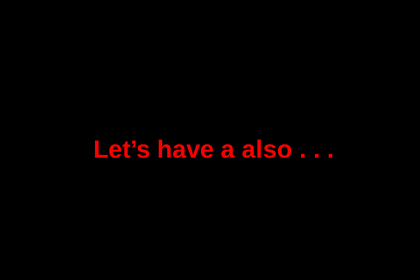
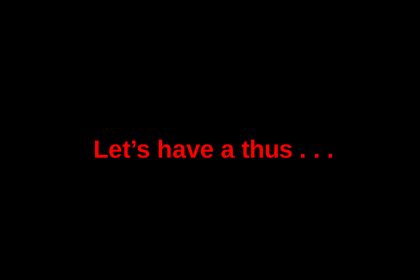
also: also -> thus (267, 149)
